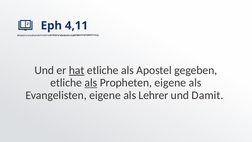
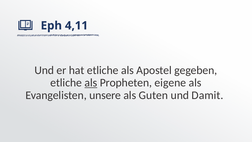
hat underline: present -> none (77, 70)
Evangelisten eigene: eigene -> unsere (105, 95)
Lehrer: Lehrer -> Guten (153, 95)
